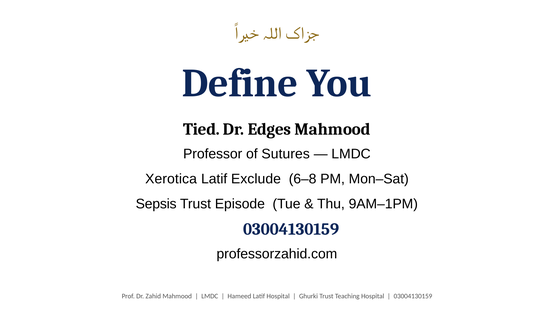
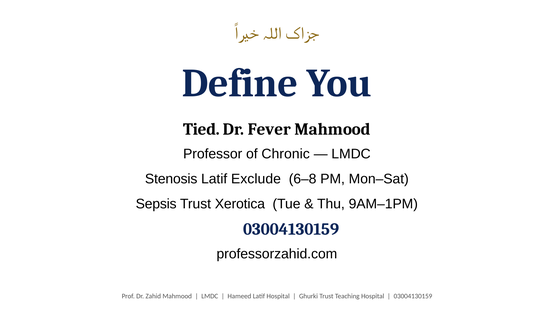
Edges: Edges -> Fever (269, 129)
Sutures: Sutures -> Chronic (286, 154)
Xerotica: Xerotica -> Stenosis (171, 179)
Episode: Episode -> Xerotica (240, 204)
